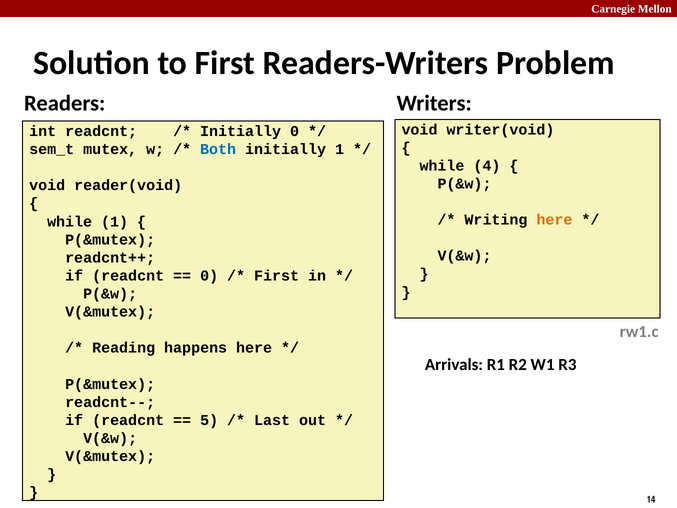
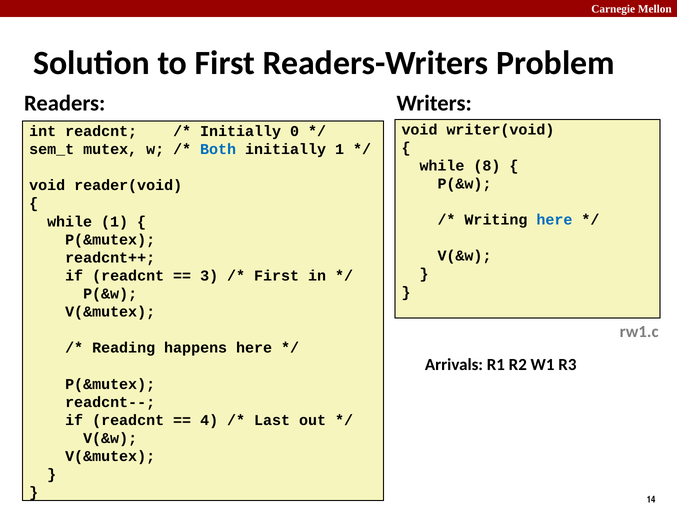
4: 4 -> 8 (487, 166)
here colour: orange -> blue (554, 220)
0: 0 -> 3 (209, 276)
5: 5 -> 4 (209, 420)
